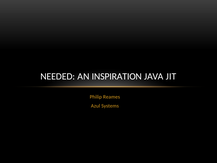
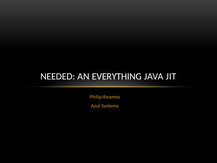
INSPIRATION: INSPIRATION -> EVERYTHING (117, 76)
